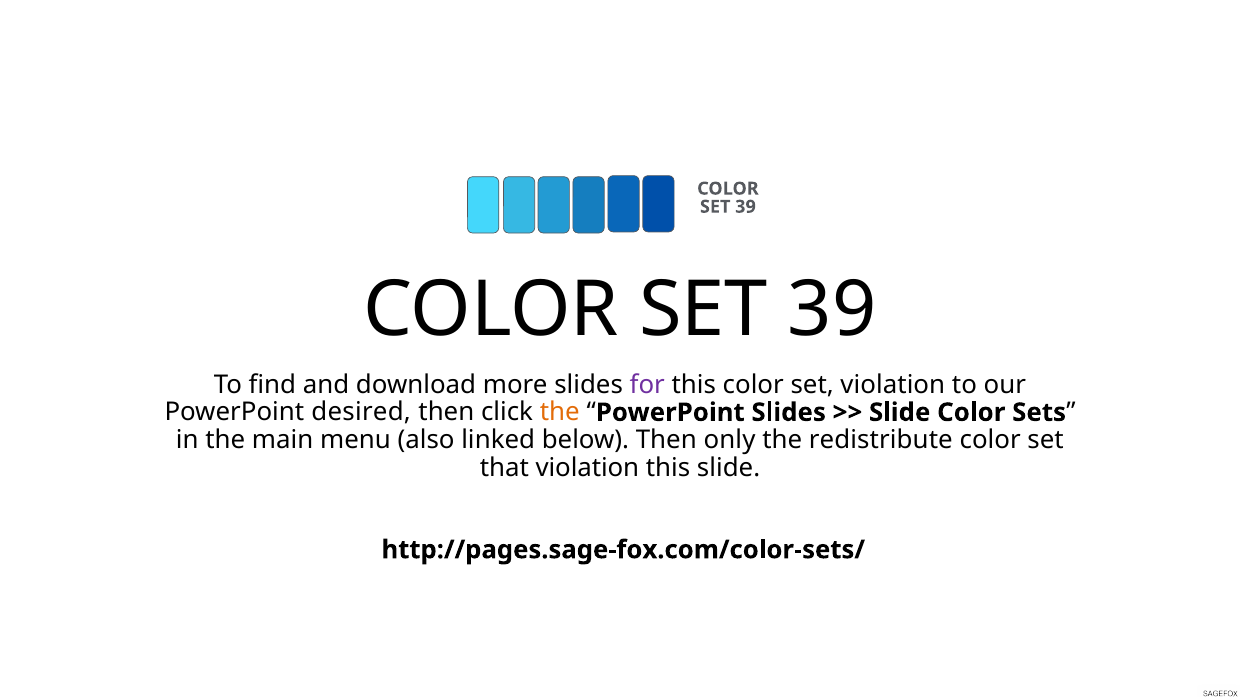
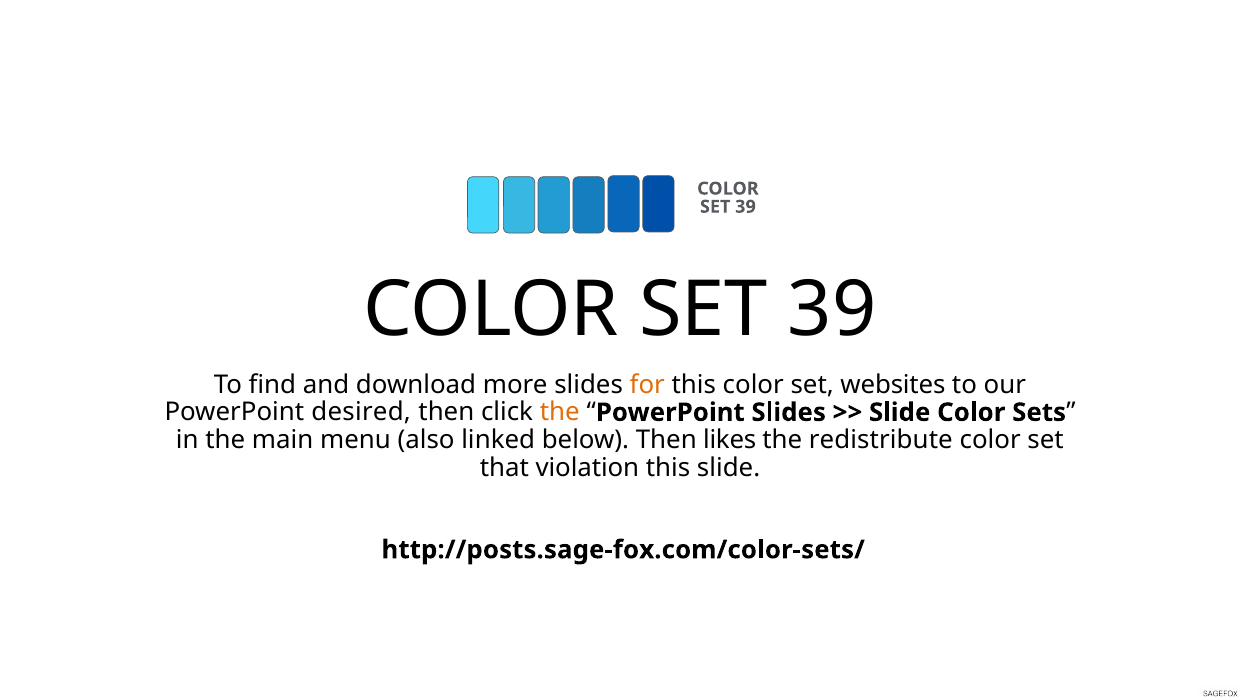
for colour: purple -> orange (647, 385)
set violation: violation -> websites (893, 385)
only: only -> likes (730, 441)
http://pages.sage-fox.com/color-sets/: http://pages.sage-fox.com/color-sets/ -> http://posts.sage-fox.com/color-sets/ (623, 550)
